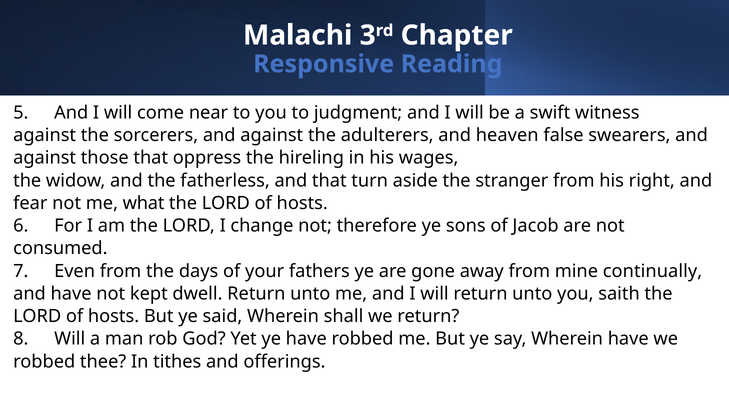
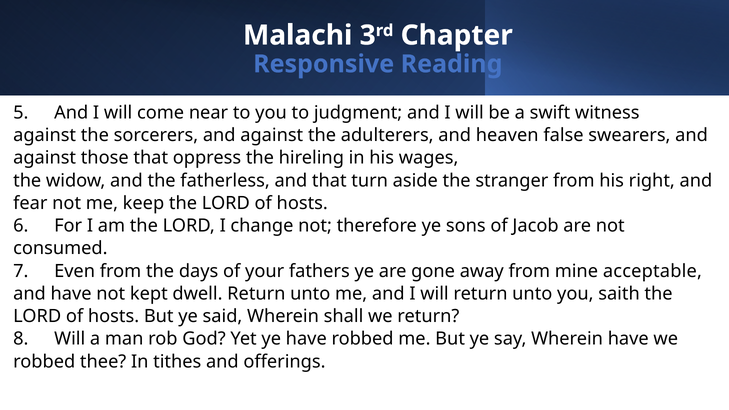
what: what -> keep (143, 203)
continually: continually -> acceptable (652, 271)
